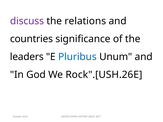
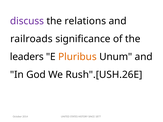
countries: countries -> railroads (31, 39)
Pluribus colour: blue -> orange (77, 57)
Rock".[USH.26E: Rock".[USH.26E -> Rush".[USH.26E (104, 75)
